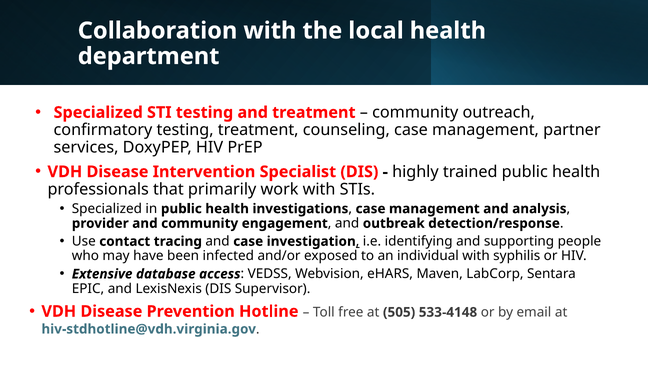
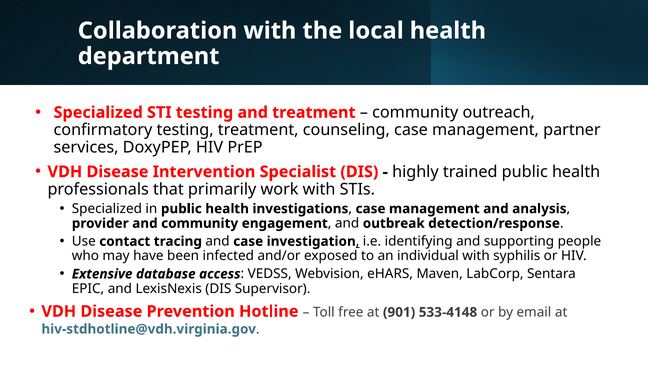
505: 505 -> 901 (399, 312)
